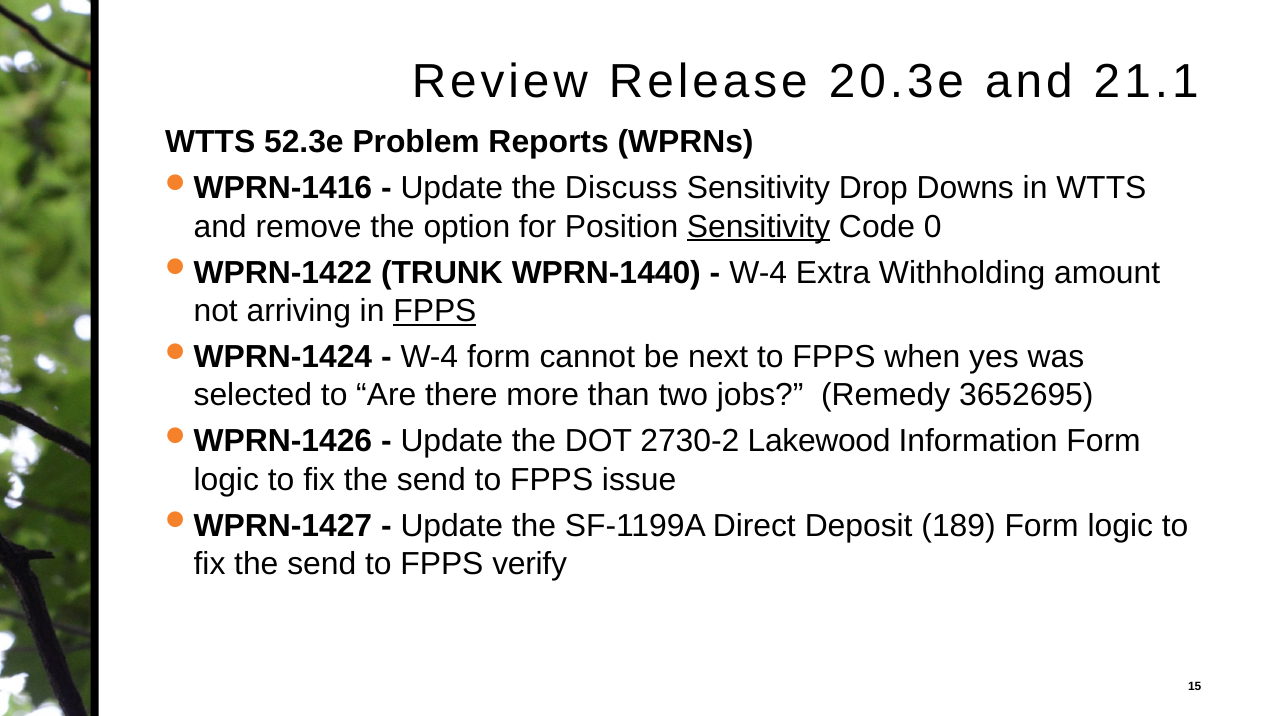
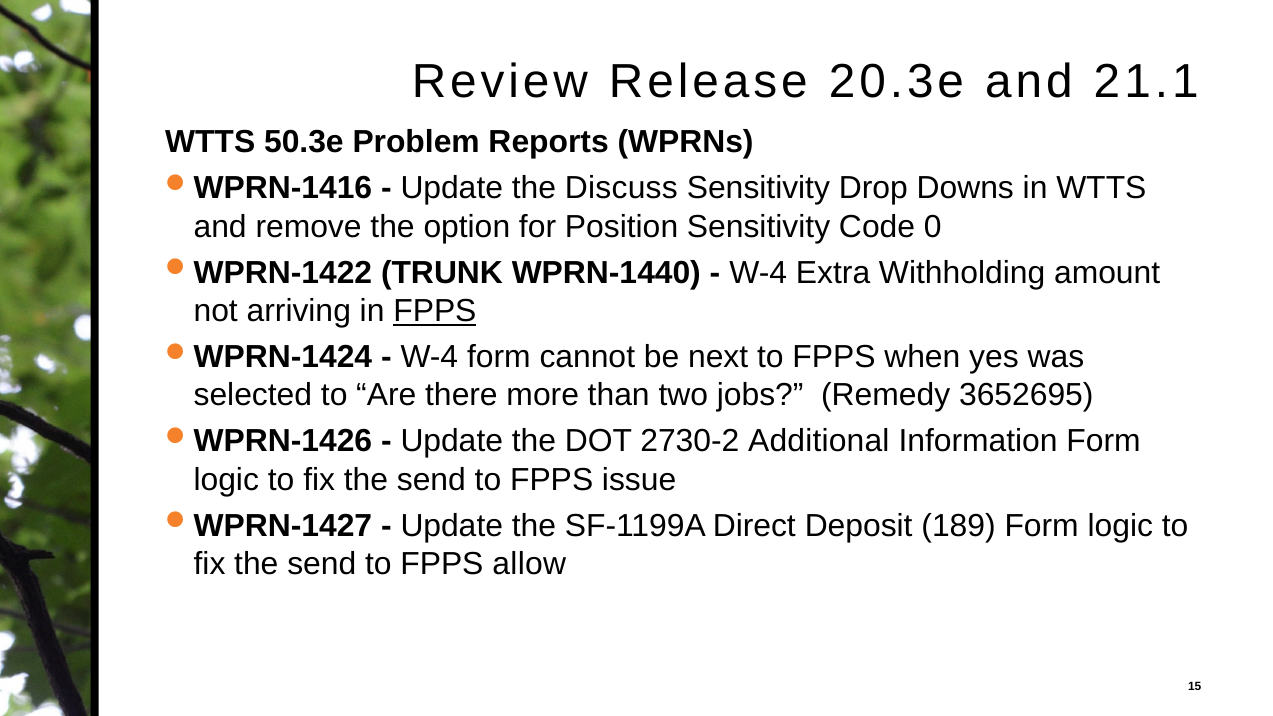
52.3e: 52.3e -> 50.3e (304, 142)
Sensitivity underline: present -> none (759, 227)
Lakewood: Lakewood -> Additional (819, 441)
verify: verify -> allow (529, 564)
